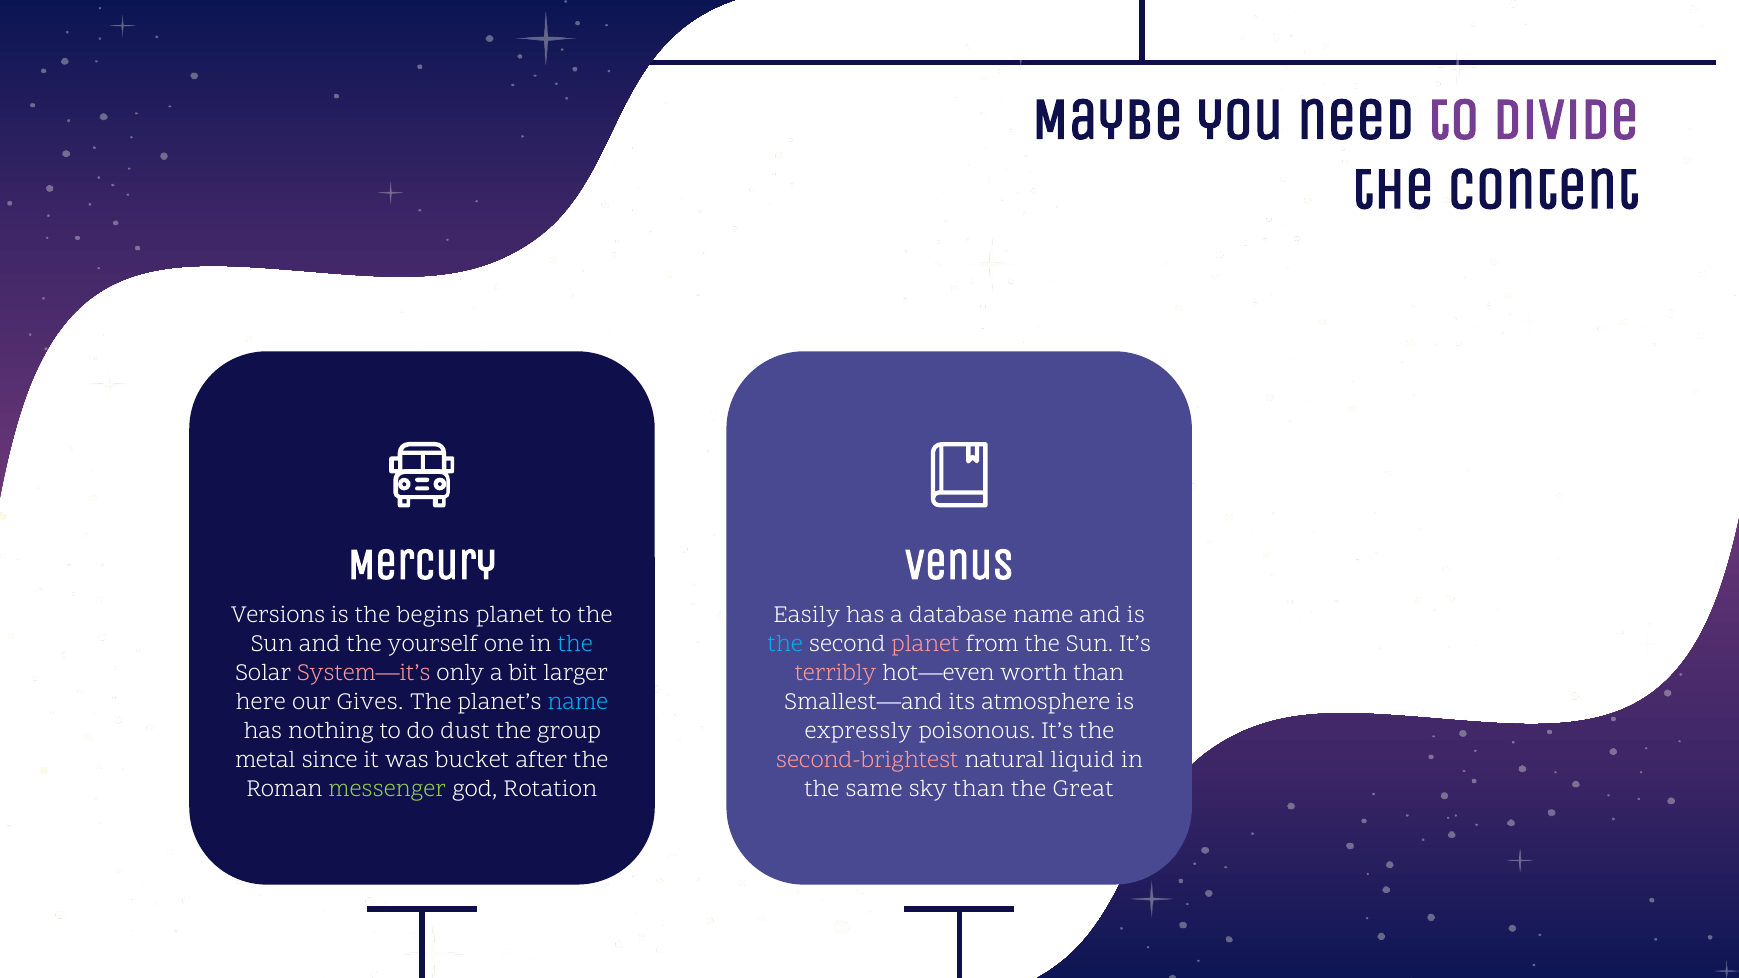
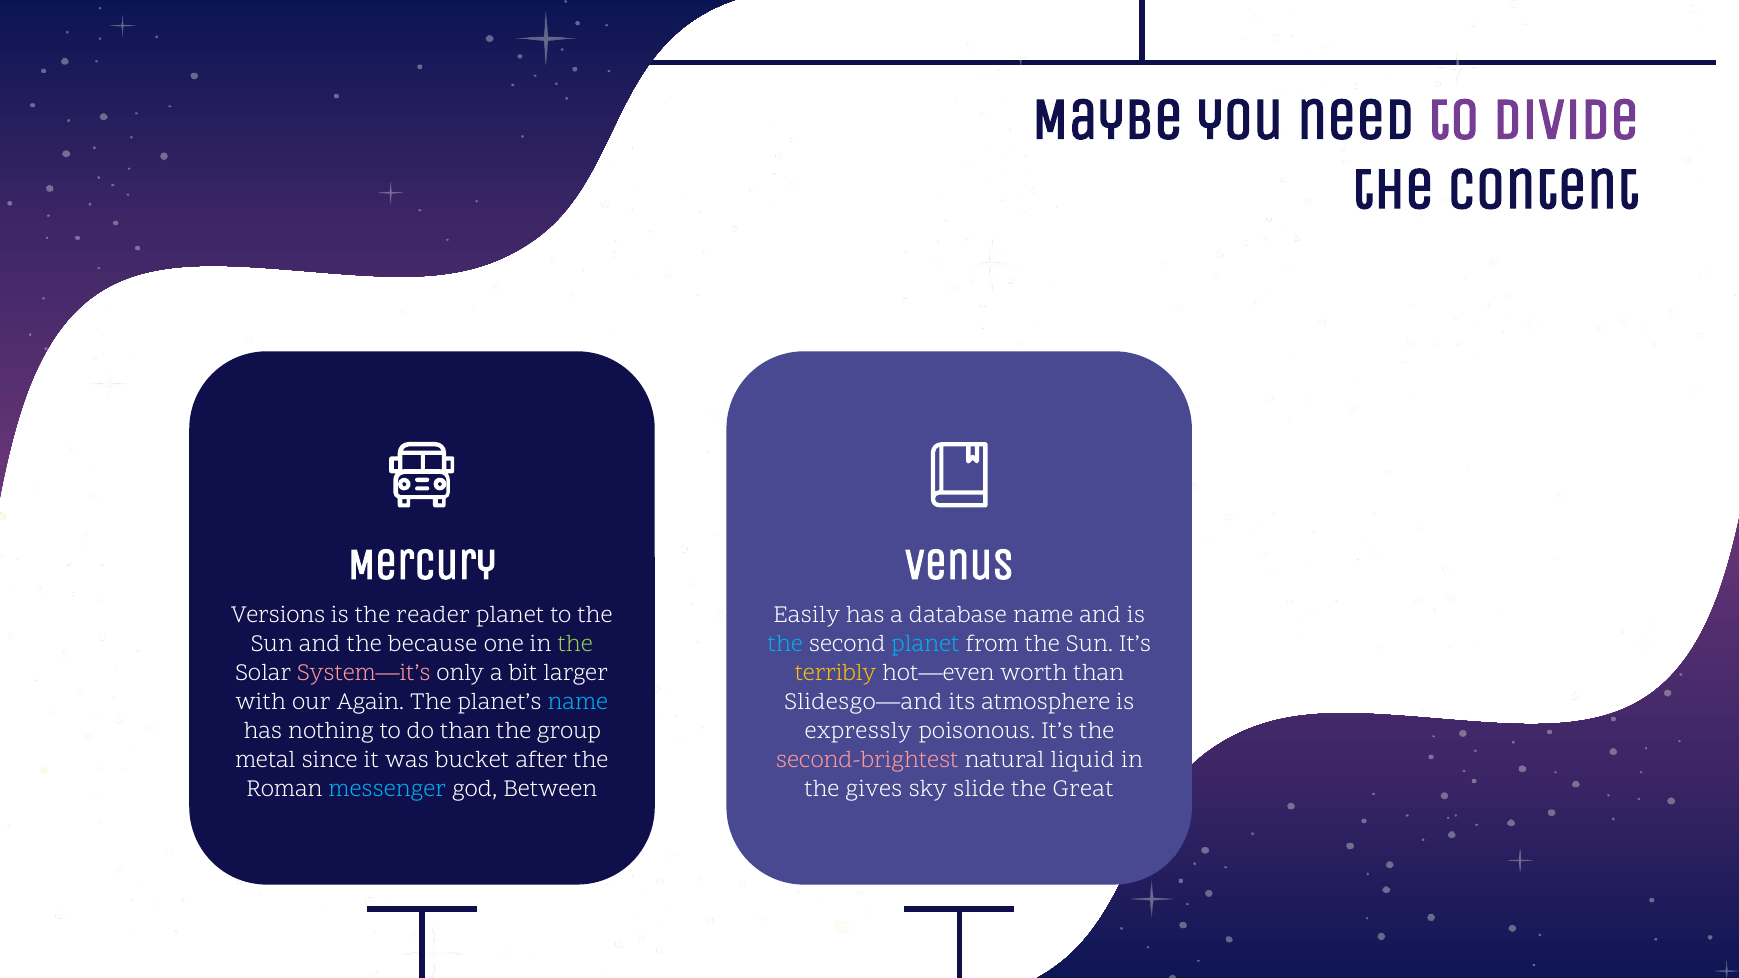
begins: begins -> reader (433, 614)
yourself: yourself -> because (433, 643)
the colour: light blue -> light green (575, 643)
planet colour: pink -> light blue (925, 643)
terribly colour: pink -> yellow (836, 672)
here: here -> with (261, 702)
Gives: Gives -> Again (370, 702)
Smallest—and: Smallest—and -> Slidesgo—and (864, 702)
do dust: dust -> than (465, 731)
messenger colour: light green -> light blue (387, 789)
Rotation: Rotation -> Between (550, 789)
same: same -> gives (874, 789)
sky than: than -> slide (979, 789)
